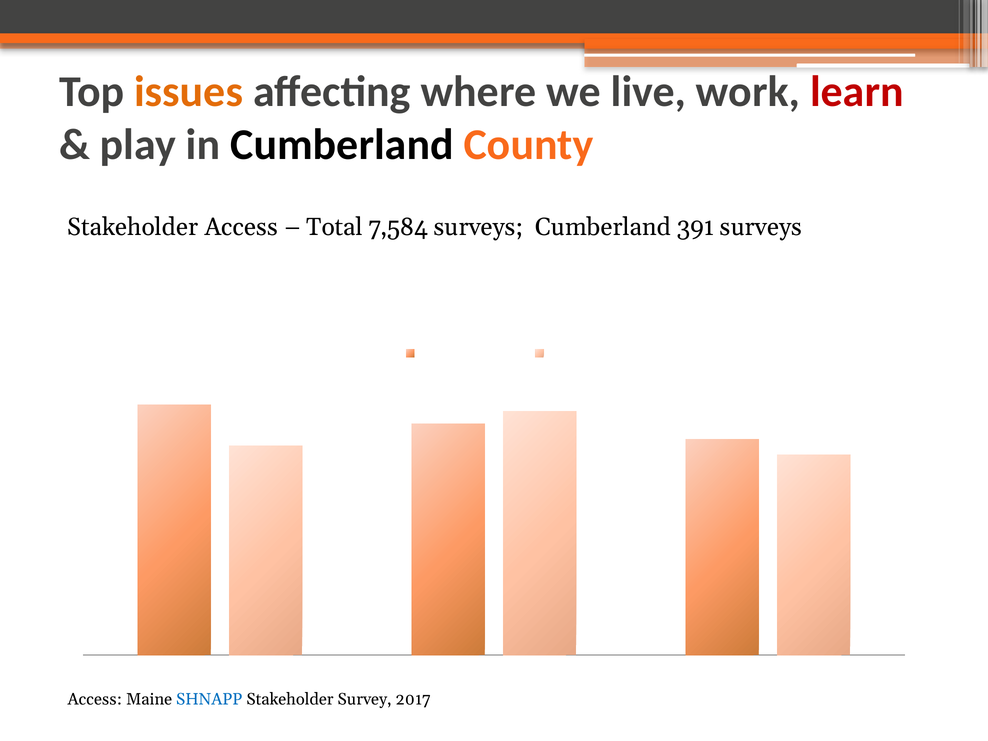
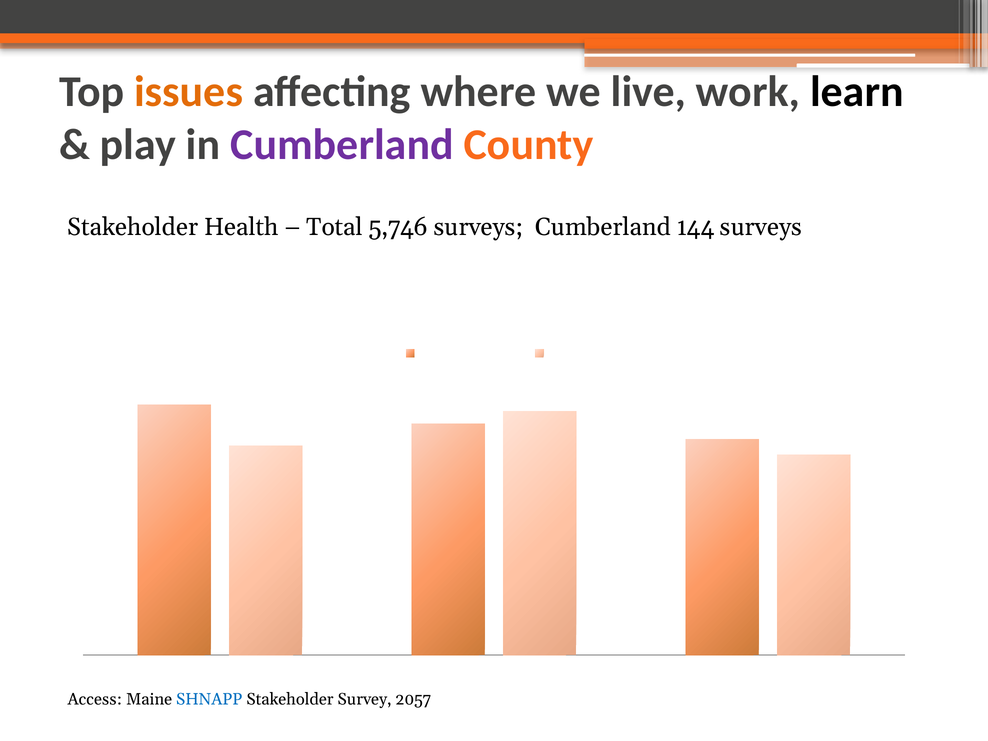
learn colour: red -> black (857, 92)
Cumberland colour: black -> purple (342, 145)
Stakeholder Access: Access -> Health (241, 227)
7,584: 7,584 -> 5,746 (398, 227)
391: 391 -> 144 (696, 227)
2017: 2017 -> 2057 (413, 699)
